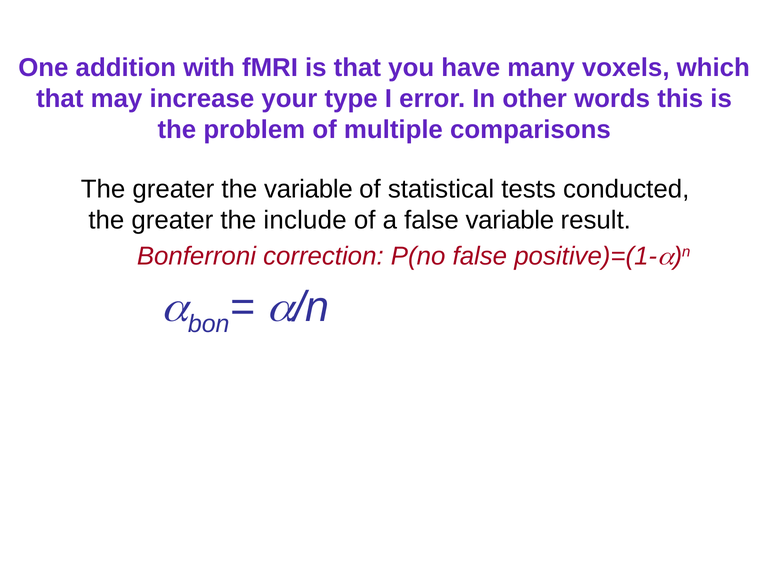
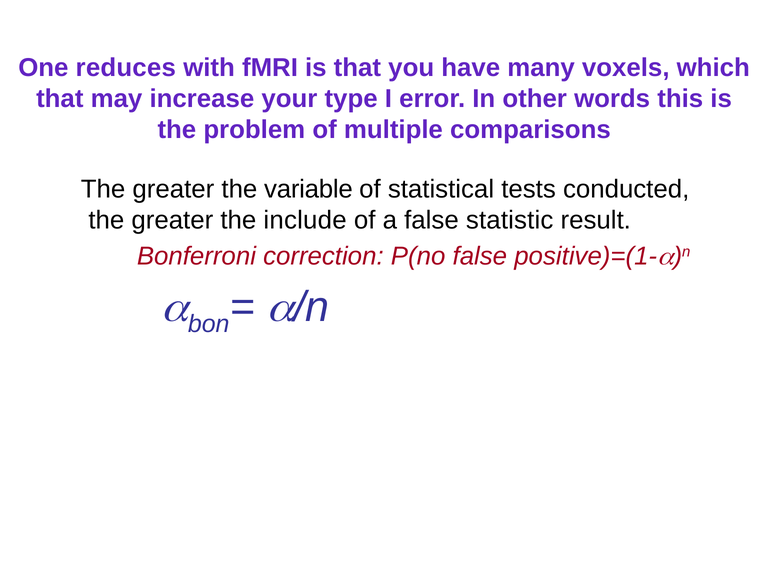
addition: addition -> reduces (126, 68)
false variable: variable -> statistic (510, 220)
